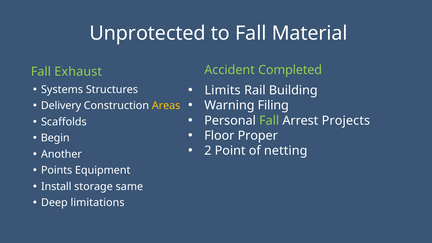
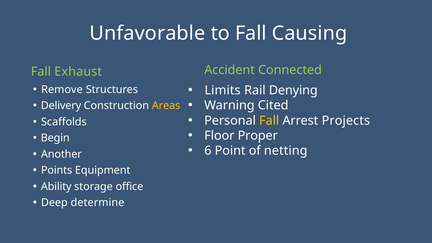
Unprotected: Unprotected -> Unfavorable (147, 33)
Material: Material -> Causing (309, 33)
Completed: Completed -> Connected (290, 70)
Building: Building -> Denying (293, 90)
Systems: Systems -> Remove (62, 90)
Filing: Filing -> Cited (273, 105)
Fall colour: light green -> yellow (269, 121)
2: 2 -> 6 (208, 151)
Install: Install -> Ability (56, 187)
same: same -> office (129, 187)
limitations: limitations -> determine (98, 203)
